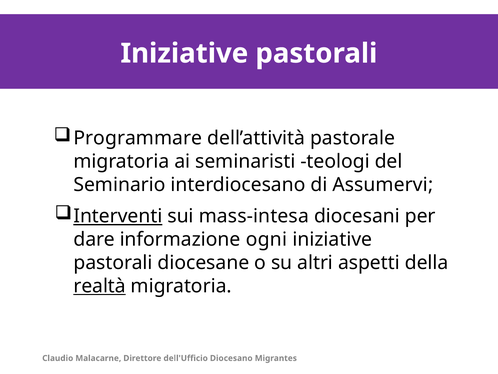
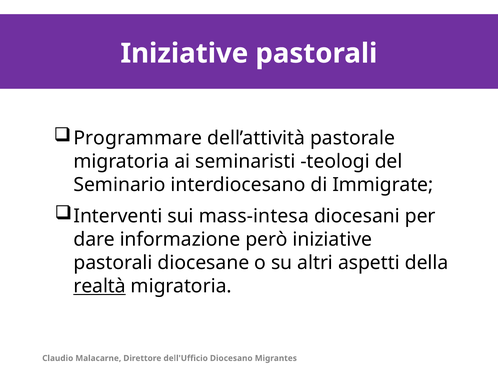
Assumervi: Assumervi -> Immigrate (383, 184)
Interventi underline: present -> none (118, 216)
ogni: ogni -> però (267, 239)
